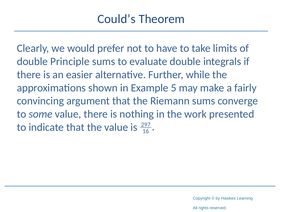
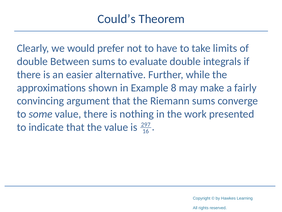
Principle: Principle -> Between (70, 61)
5: 5 -> 8 (174, 88)
